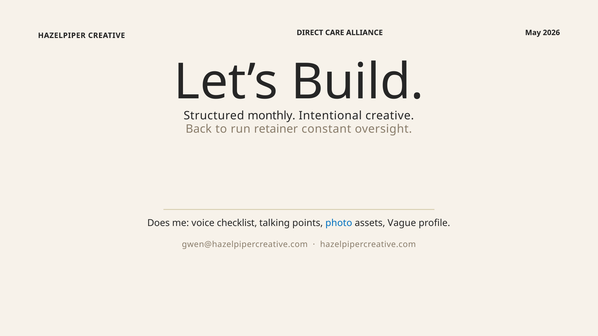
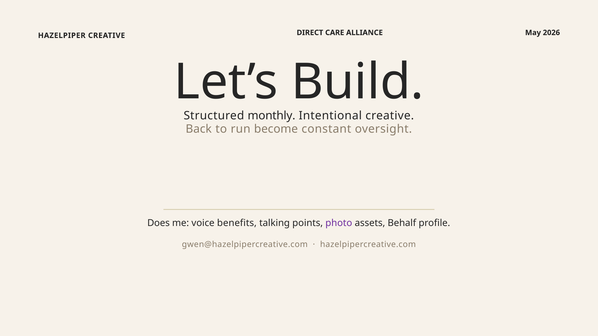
retainer: retainer -> become (276, 129)
checklist: checklist -> benefits (237, 223)
photo colour: blue -> purple (339, 223)
Vague: Vague -> Behalf (402, 223)
